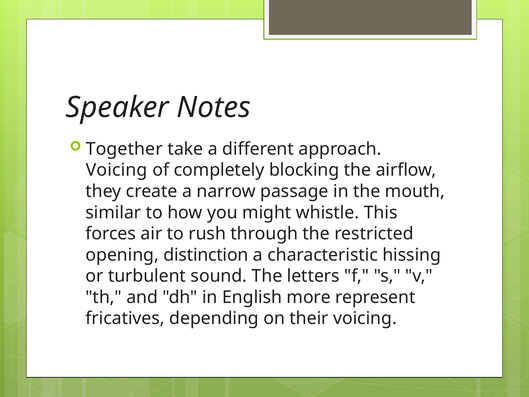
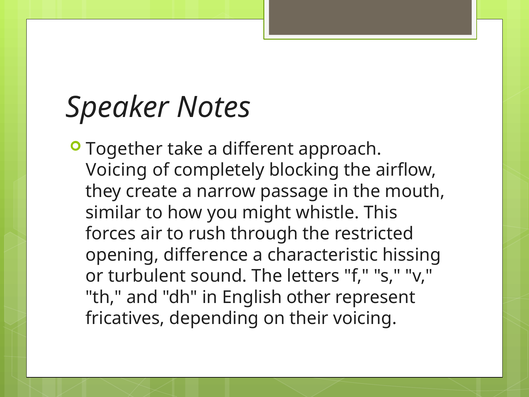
distinction: distinction -> difference (206, 255)
more: more -> other (309, 297)
